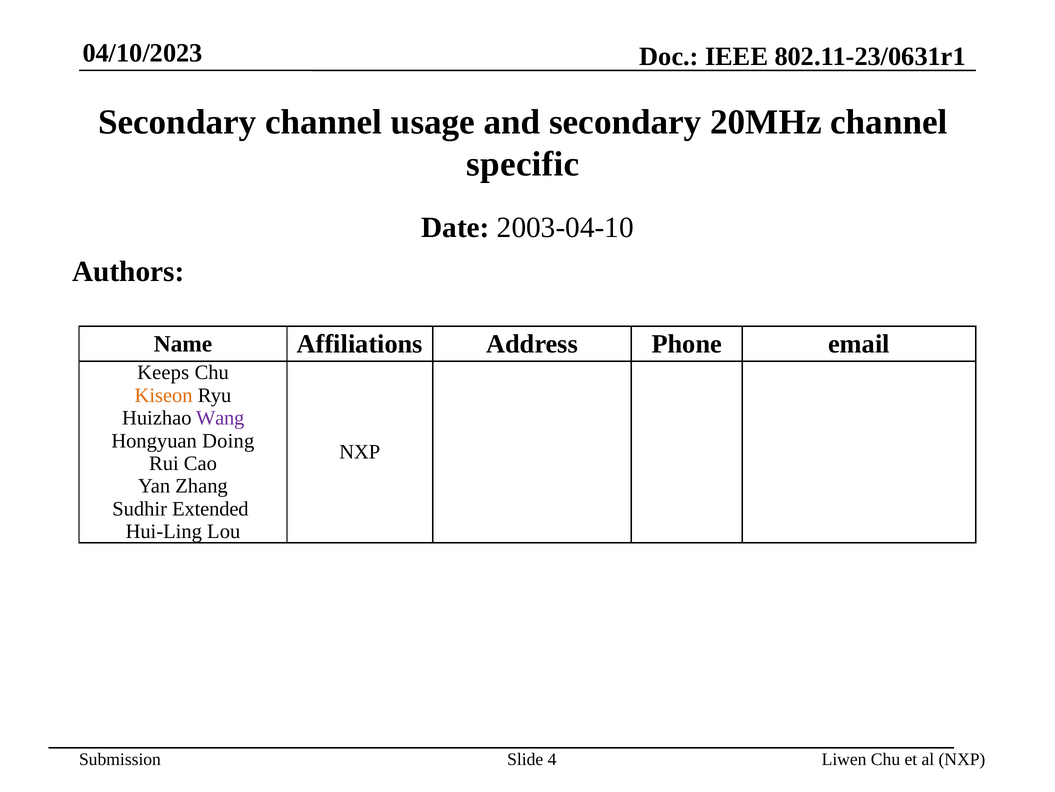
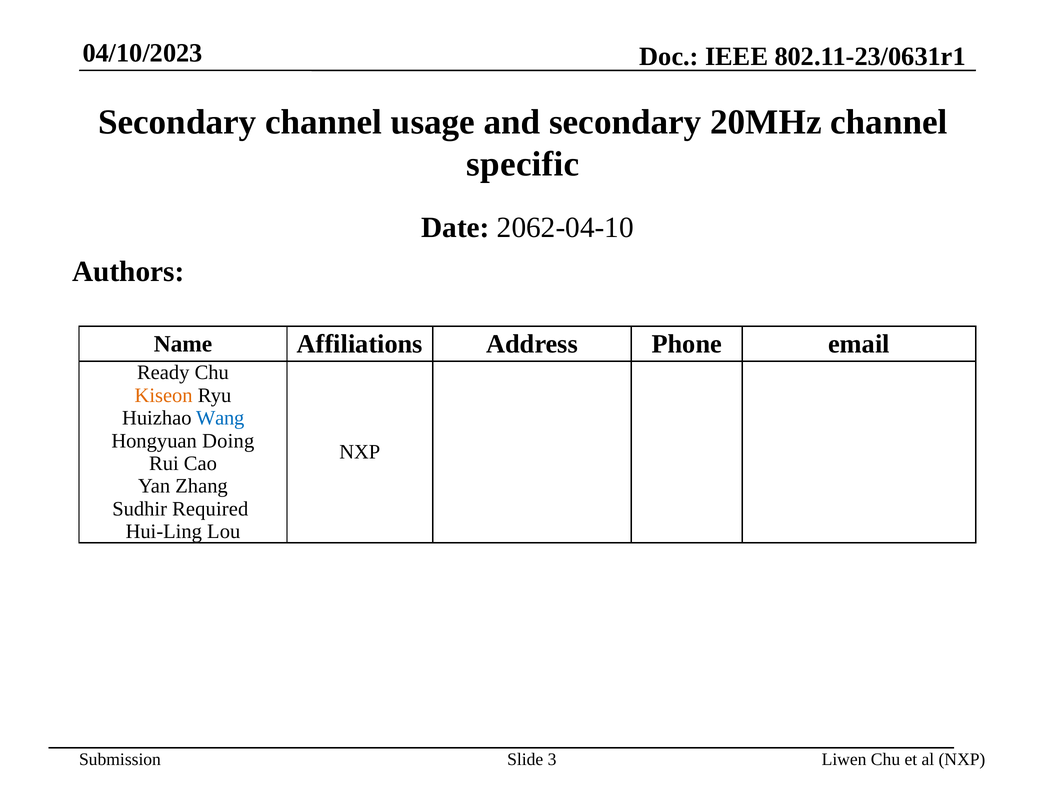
2003-04-10: 2003-04-10 -> 2062-04-10 (565, 227)
Keeps: Keeps -> Ready (163, 372)
Wang colour: purple -> blue (220, 418)
Extended: Extended -> Required (210, 508)
4: 4 -> 3 (552, 759)
